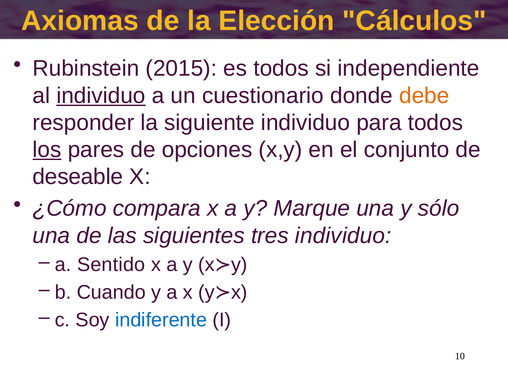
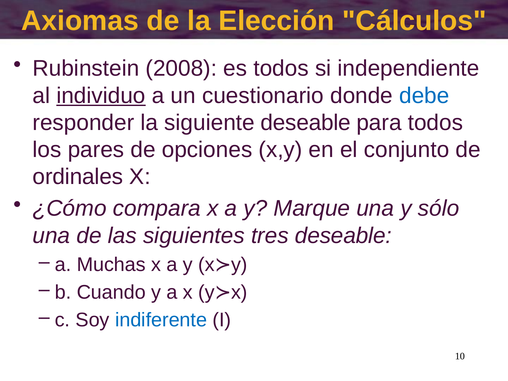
2015: 2015 -> 2008 (181, 68)
debe colour: orange -> blue (424, 96)
siguiente individuo: individuo -> deseable (306, 123)
los underline: present -> none (47, 150)
deseable: deseable -> ordinales (78, 177)
tres individuo: individuo -> deseable (343, 236)
Sentido: Sentido -> Muchas (111, 265)
